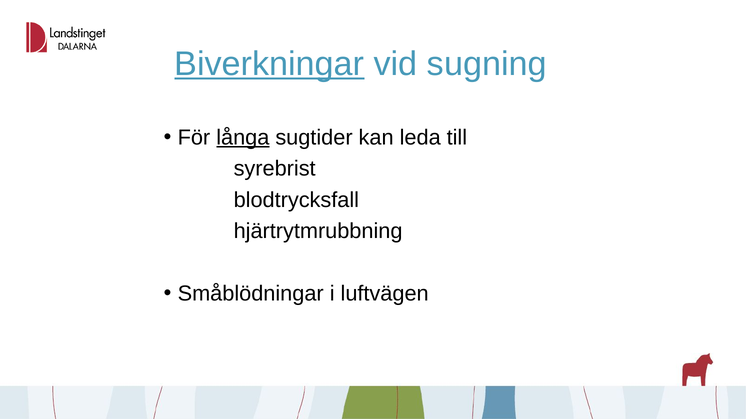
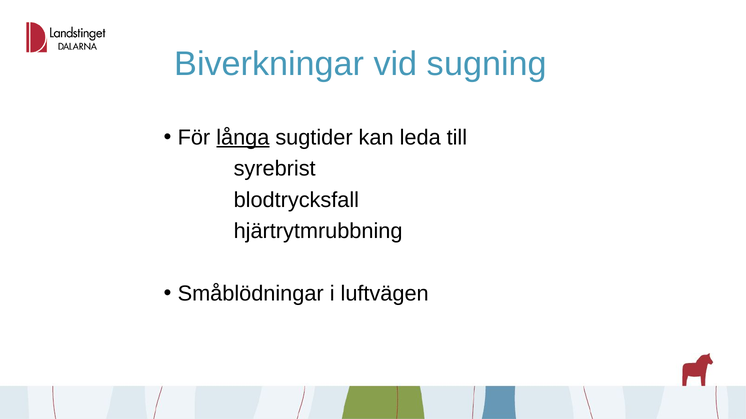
Biverkningar underline: present -> none (269, 64)
